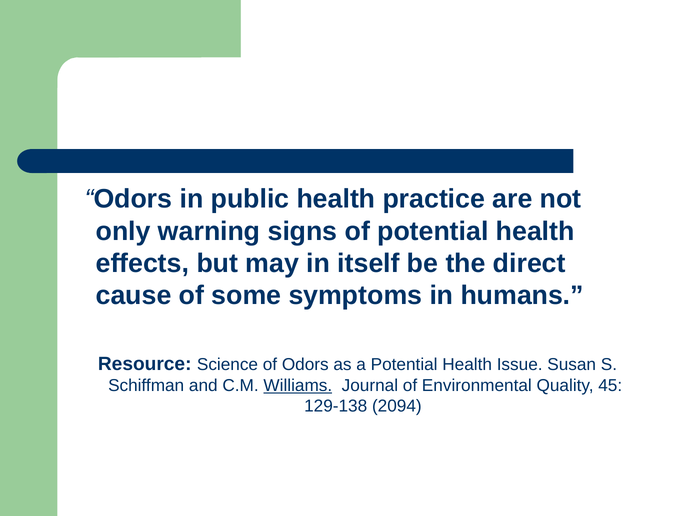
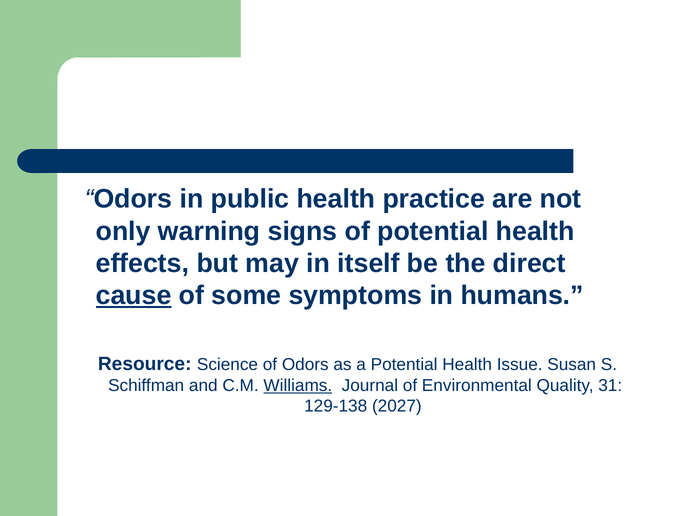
cause underline: none -> present (134, 295)
45: 45 -> 31 (610, 385)
2094: 2094 -> 2027 (397, 406)
